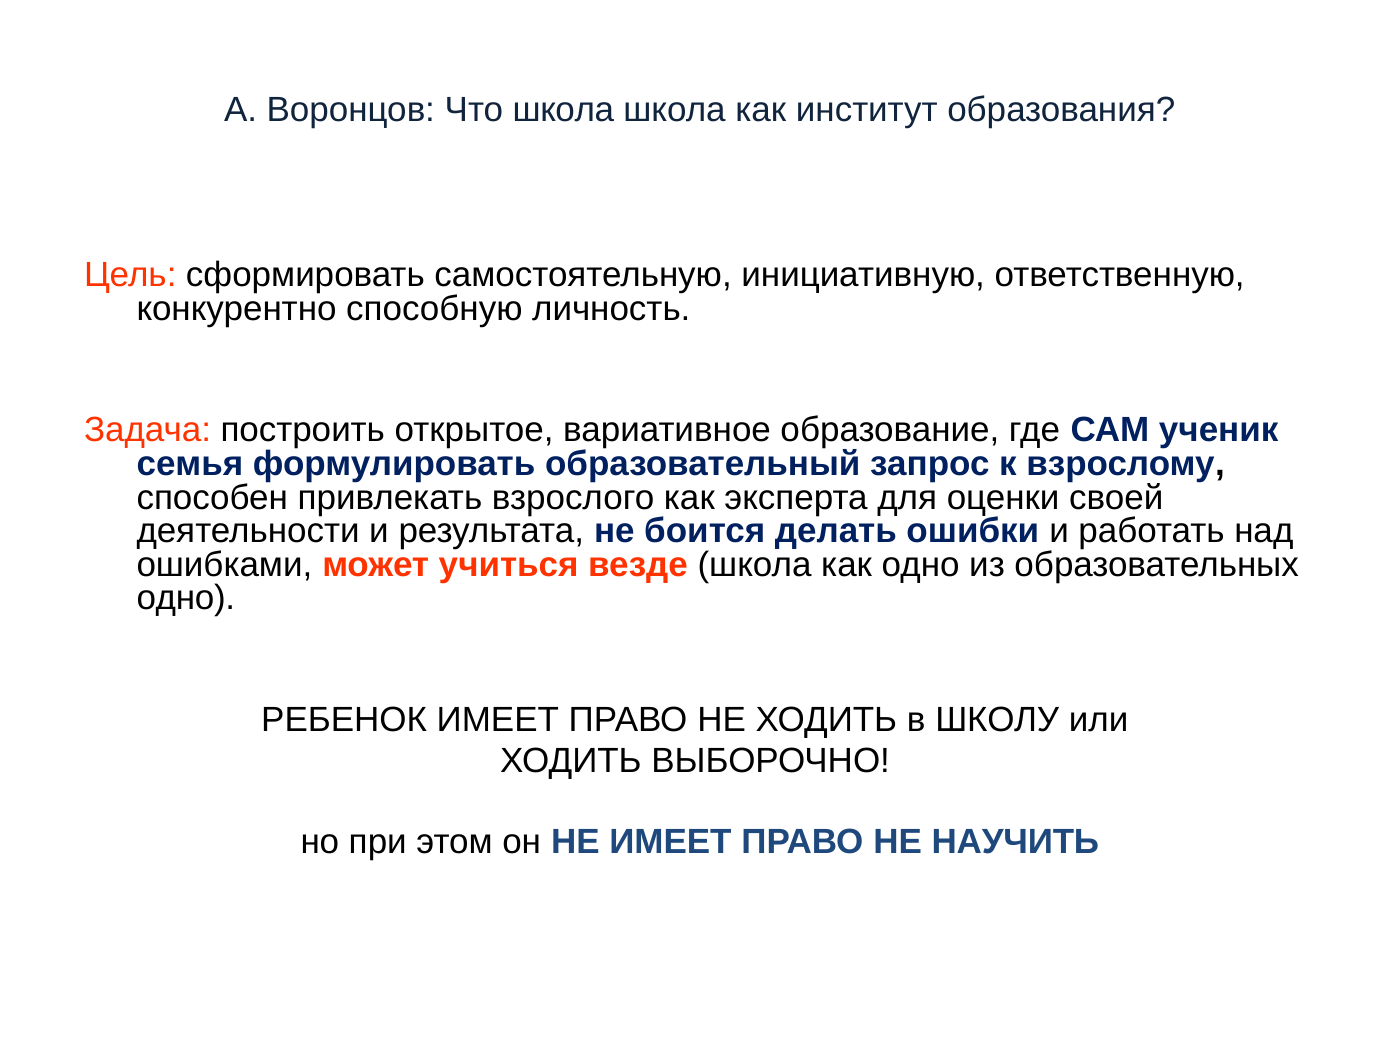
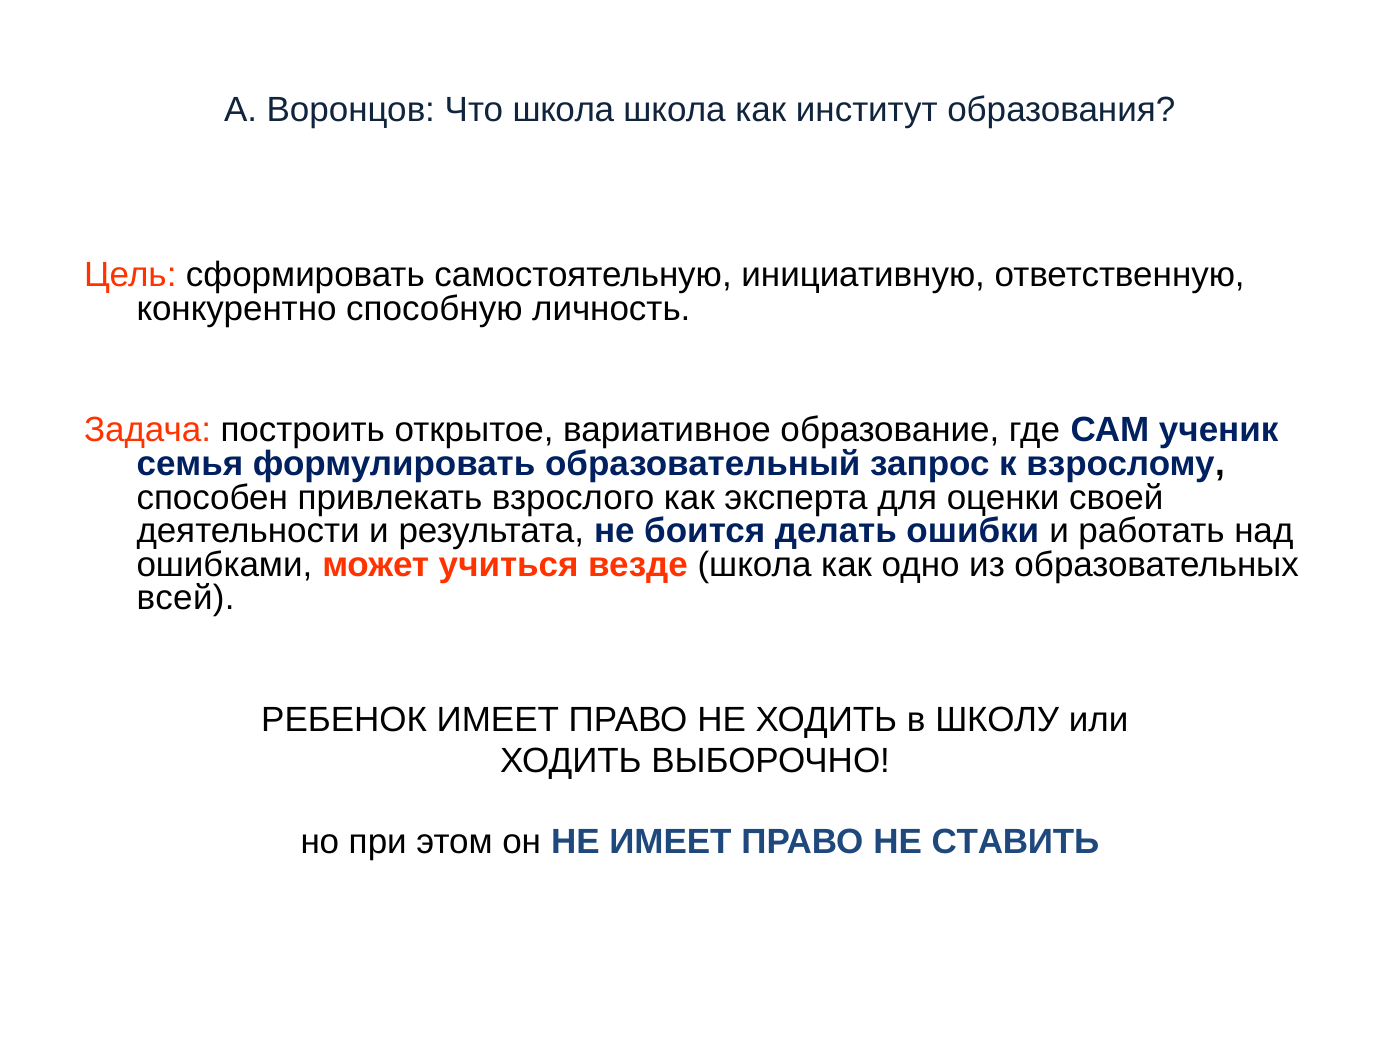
одно: одно -> всей (186, 598)
НАУЧИТЬ: НАУЧИТЬ -> СТАВИТЬ (1015, 842)
